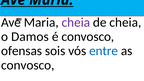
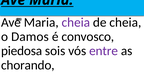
ofensas: ofensas -> piedosa (22, 51)
entre colour: blue -> purple (104, 51)
convosco: convosco -> chorando (28, 65)
